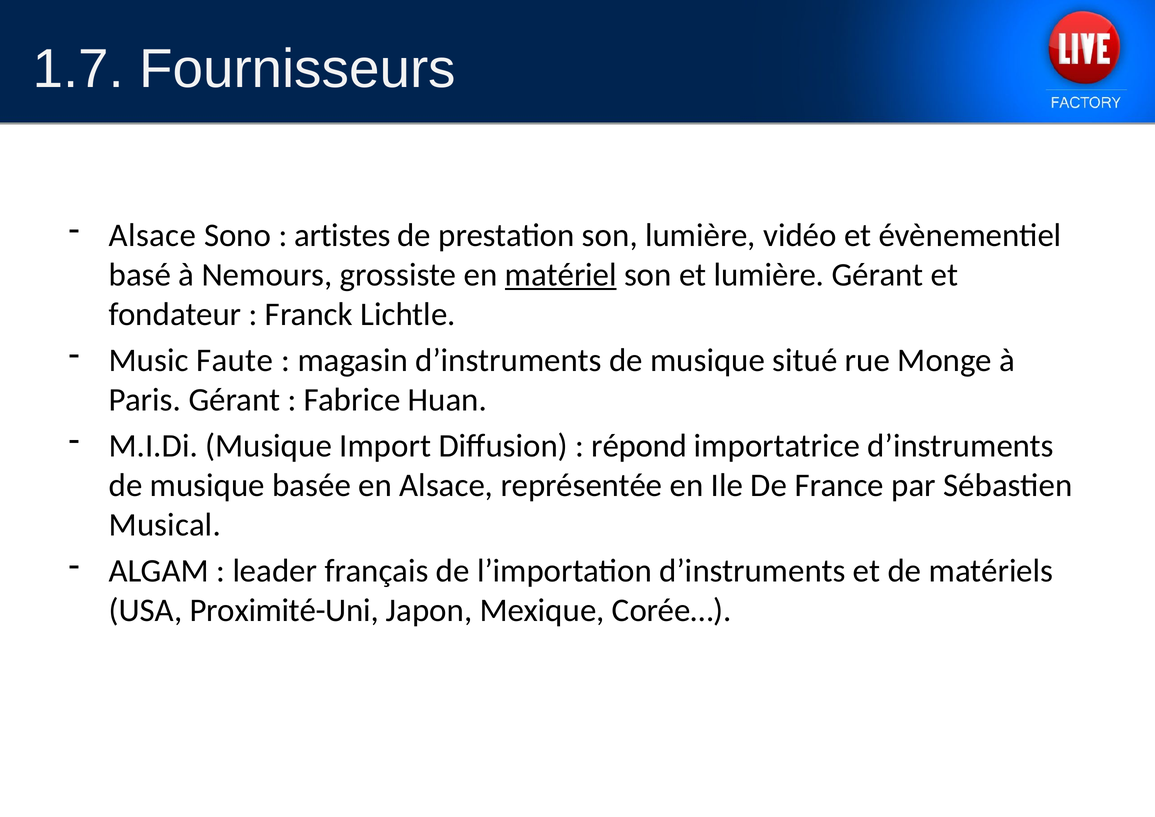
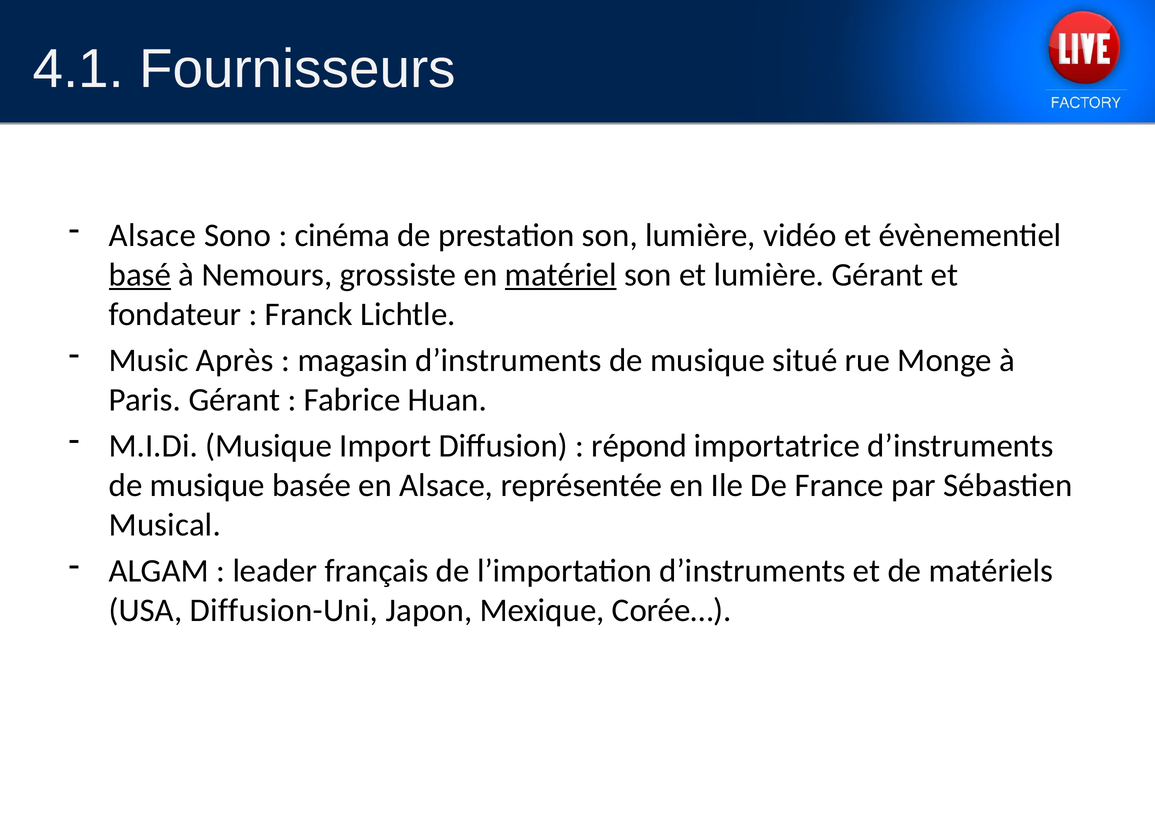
1.7: 1.7 -> 4.1 (78, 69)
artistes: artistes -> cinéma (342, 235)
basé underline: none -> present (140, 275)
Faute: Faute -> Après (235, 360)
Proximité-Uni: Proximité-Uni -> Diffusion-Uni (284, 610)
